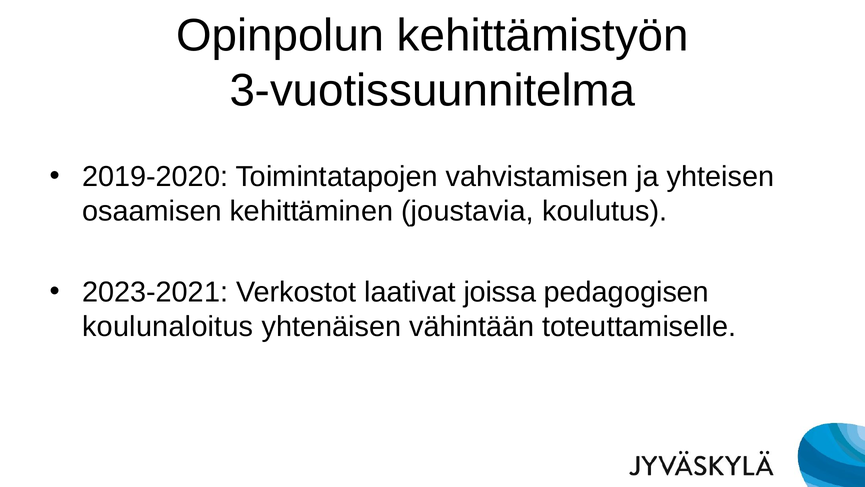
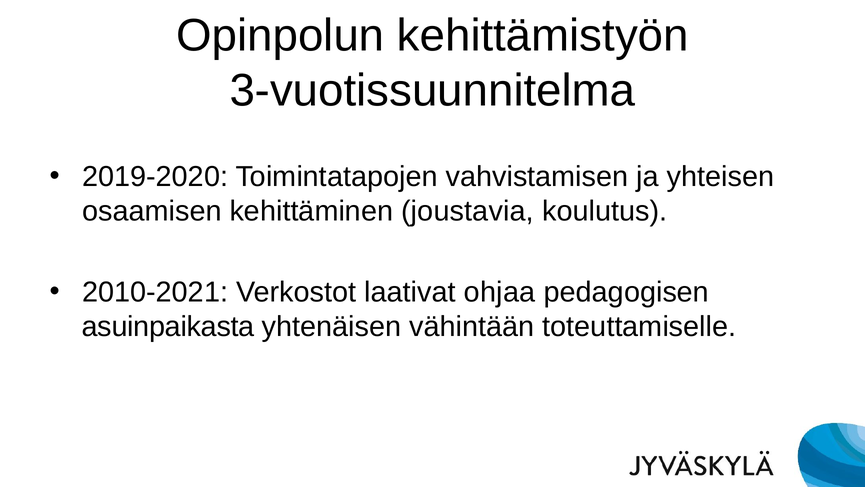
2023-2021: 2023-2021 -> 2010-2021 (155, 292)
joissa: joissa -> ohjaa (500, 292)
koulunaloitus: koulunaloitus -> asuinpaikasta (168, 326)
